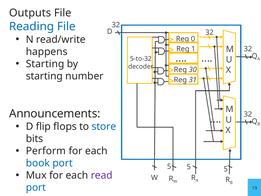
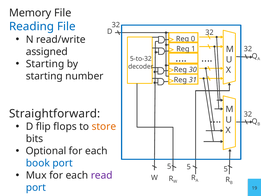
Outputs: Outputs -> Memory (30, 13)
happens: happens -> assigned (47, 52)
Announcements: Announcements -> Straightforward (55, 114)
store colour: blue -> orange (104, 126)
Perform: Perform -> Optional (46, 151)
